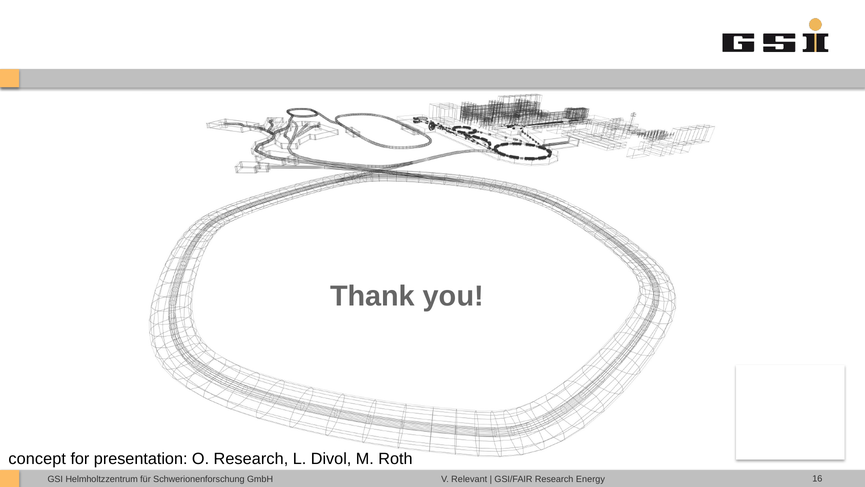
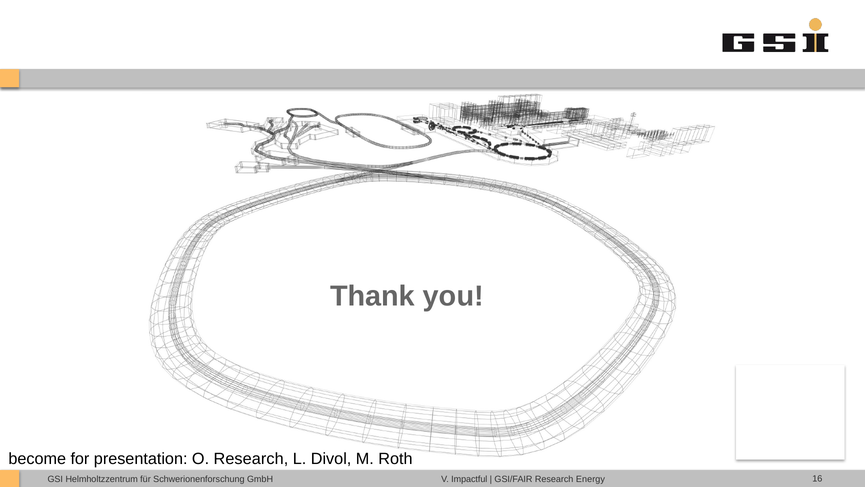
concept: concept -> become (37, 458)
Relevant: Relevant -> Impactful (469, 479)
